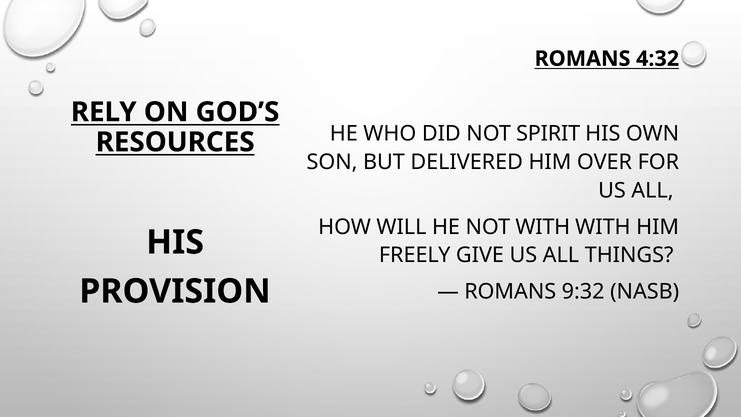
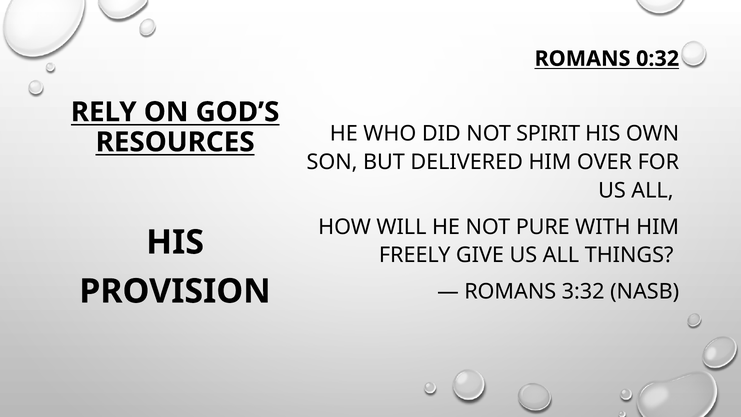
4:32: 4:32 -> 0:32 (658, 59)
NOT WITH: WITH -> PURE (543, 227)
9:32: 9:32 -> 3:32 (583, 291)
